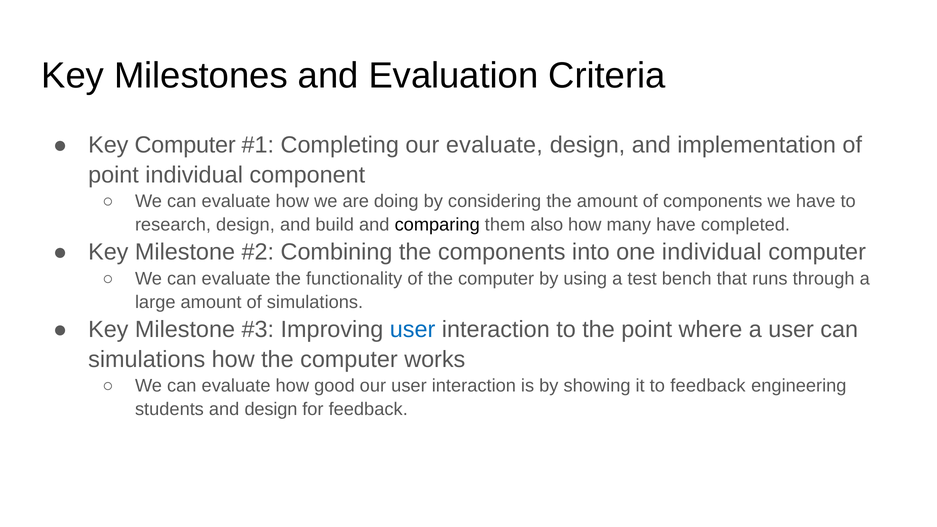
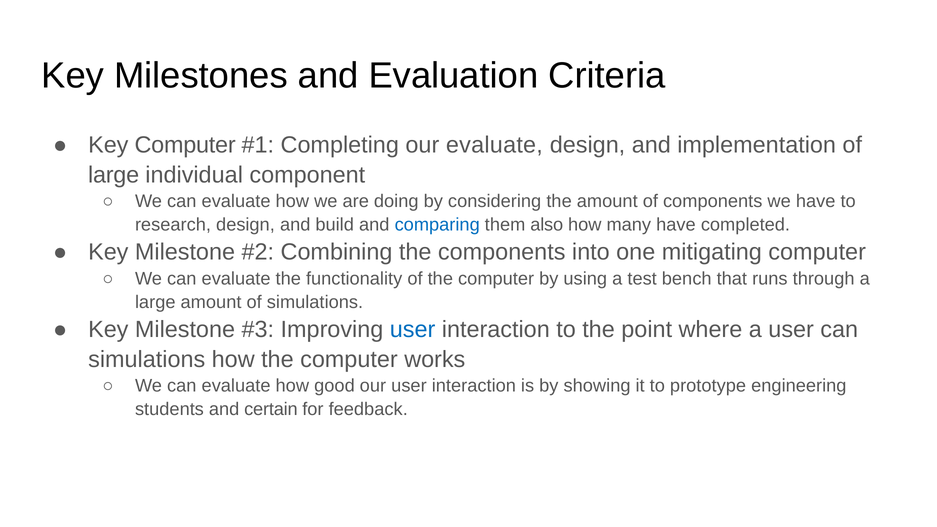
point: point -> large (114, 175)
comparing colour: black -> blue (437, 225)
one individual: individual -> mitigating (712, 252)
to feedback: feedback -> prototype (708, 386)
and design: design -> certain (271, 409)
